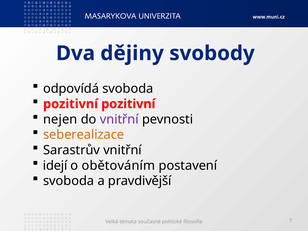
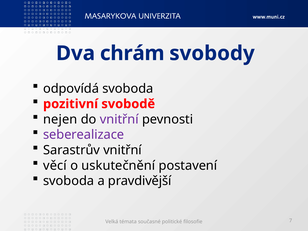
dějiny: dějiny -> chrám (132, 53)
pozitivní pozitivní: pozitivní -> svobodě (128, 104)
seberealizace colour: orange -> purple (84, 135)
idejí: idejí -> věcí (55, 166)
obětováním: obětováním -> uskutečnění (118, 166)
